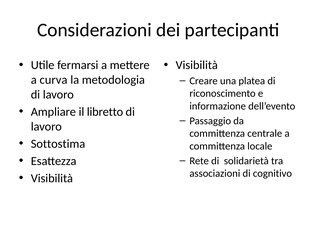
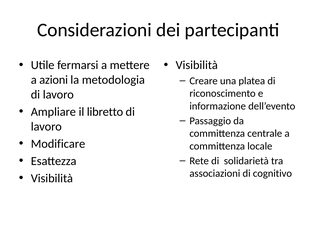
curva: curva -> azioni (54, 80)
Sottostima: Sottostima -> Modificare (58, 144)
